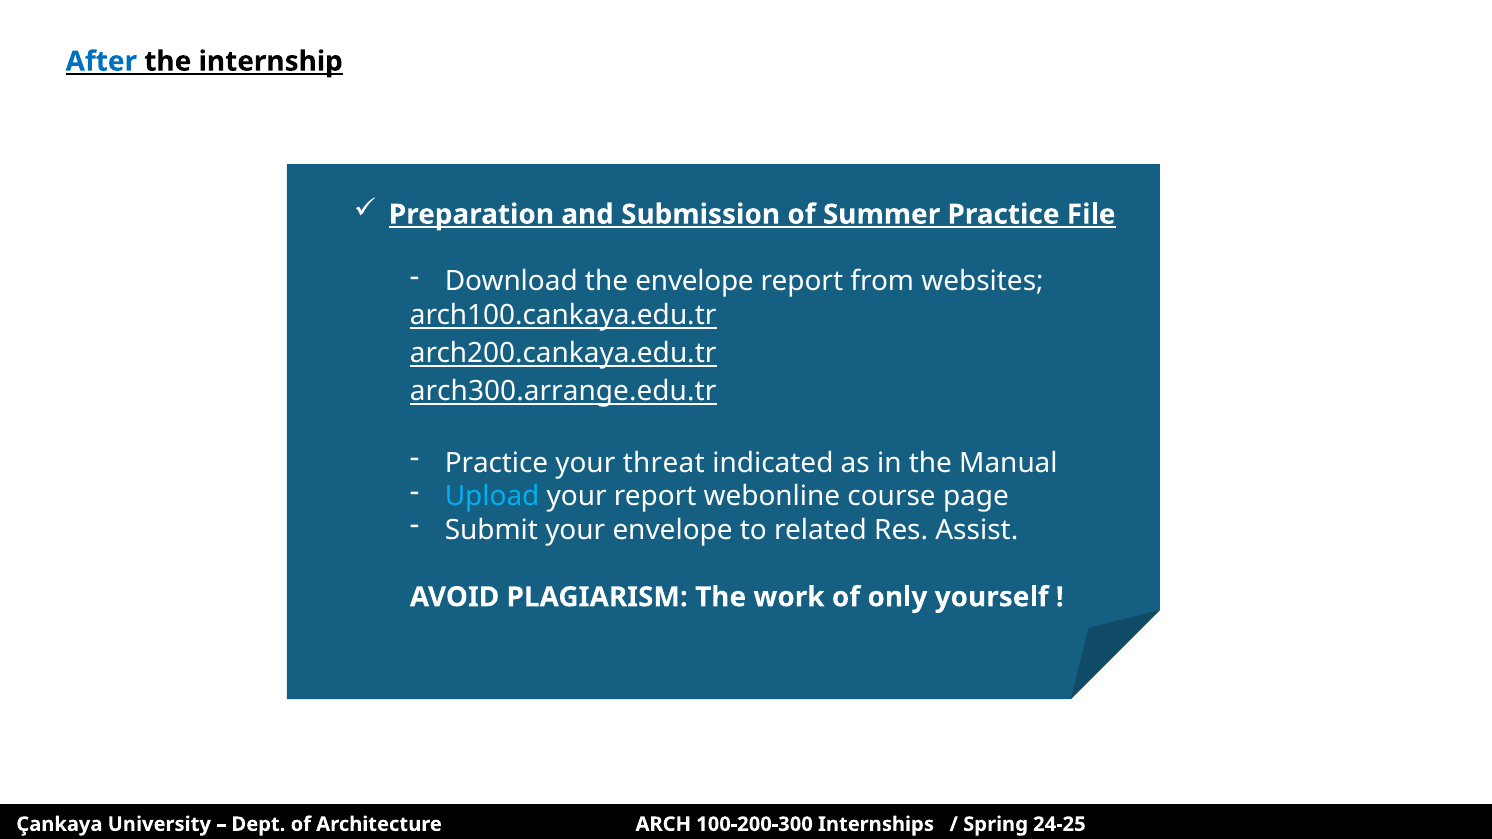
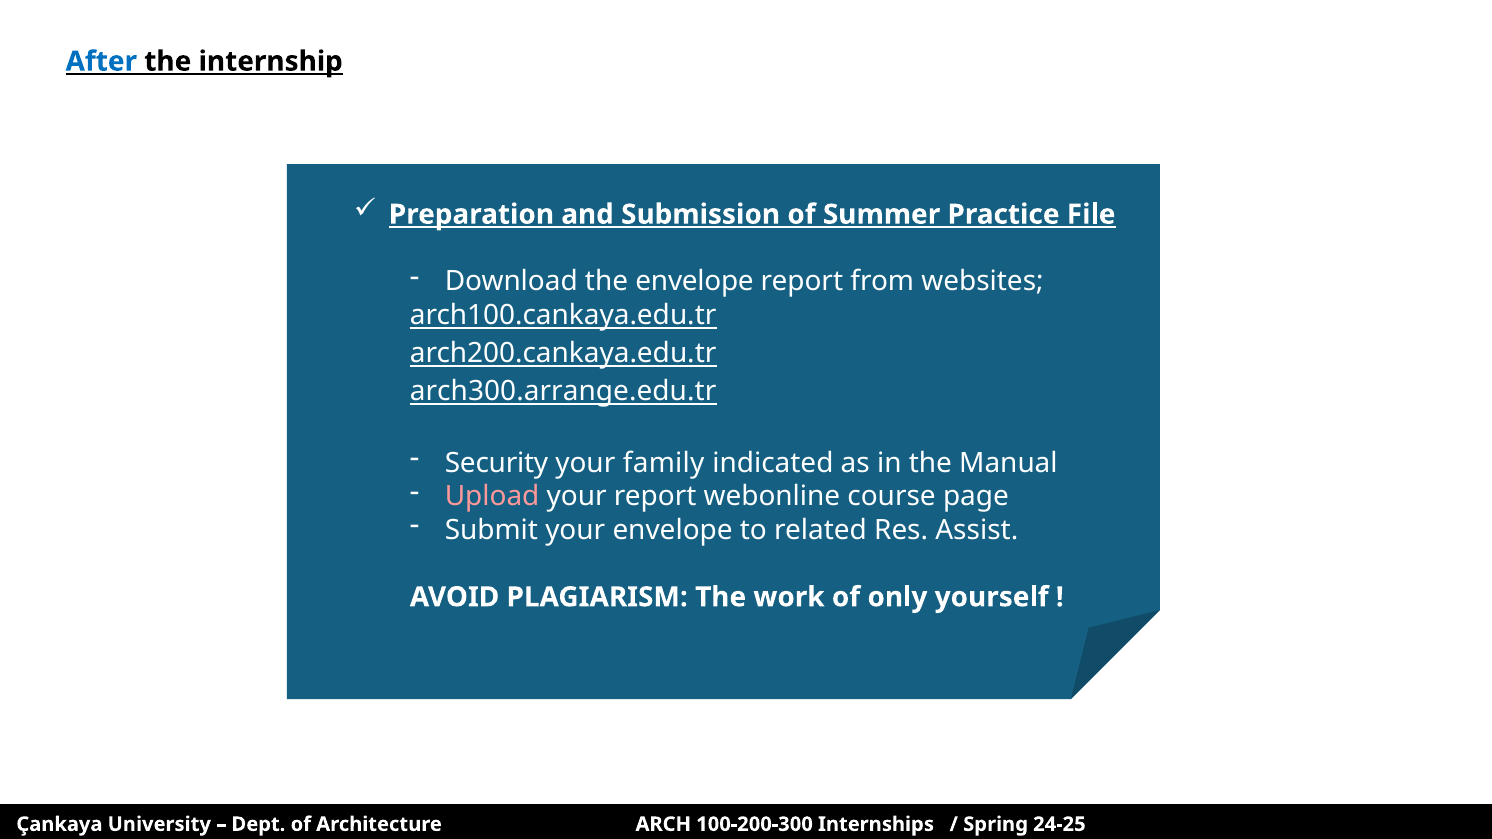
Practice: Practice -> Security (497, 463)
threat: threat -> family (664, 463)
Upload colour: light blue -> pink (492, 497)
